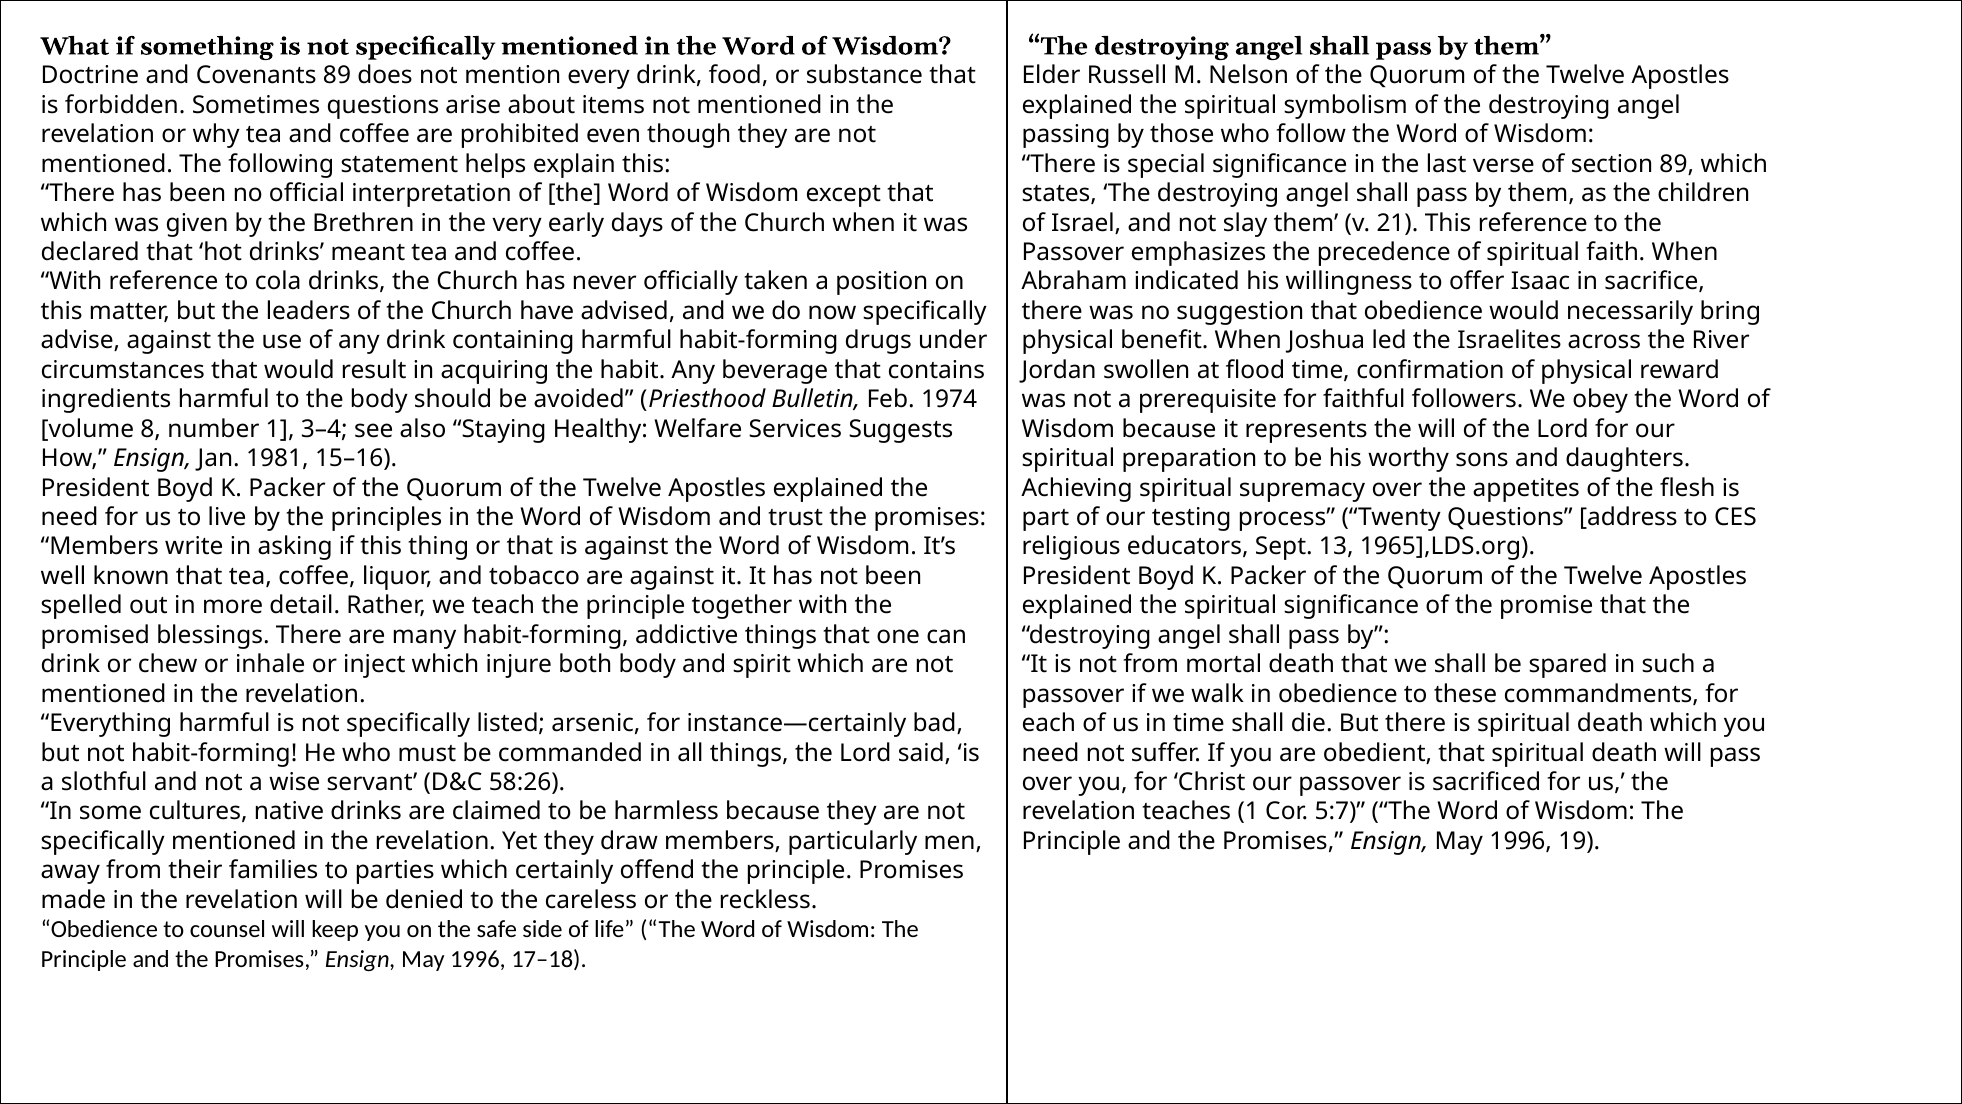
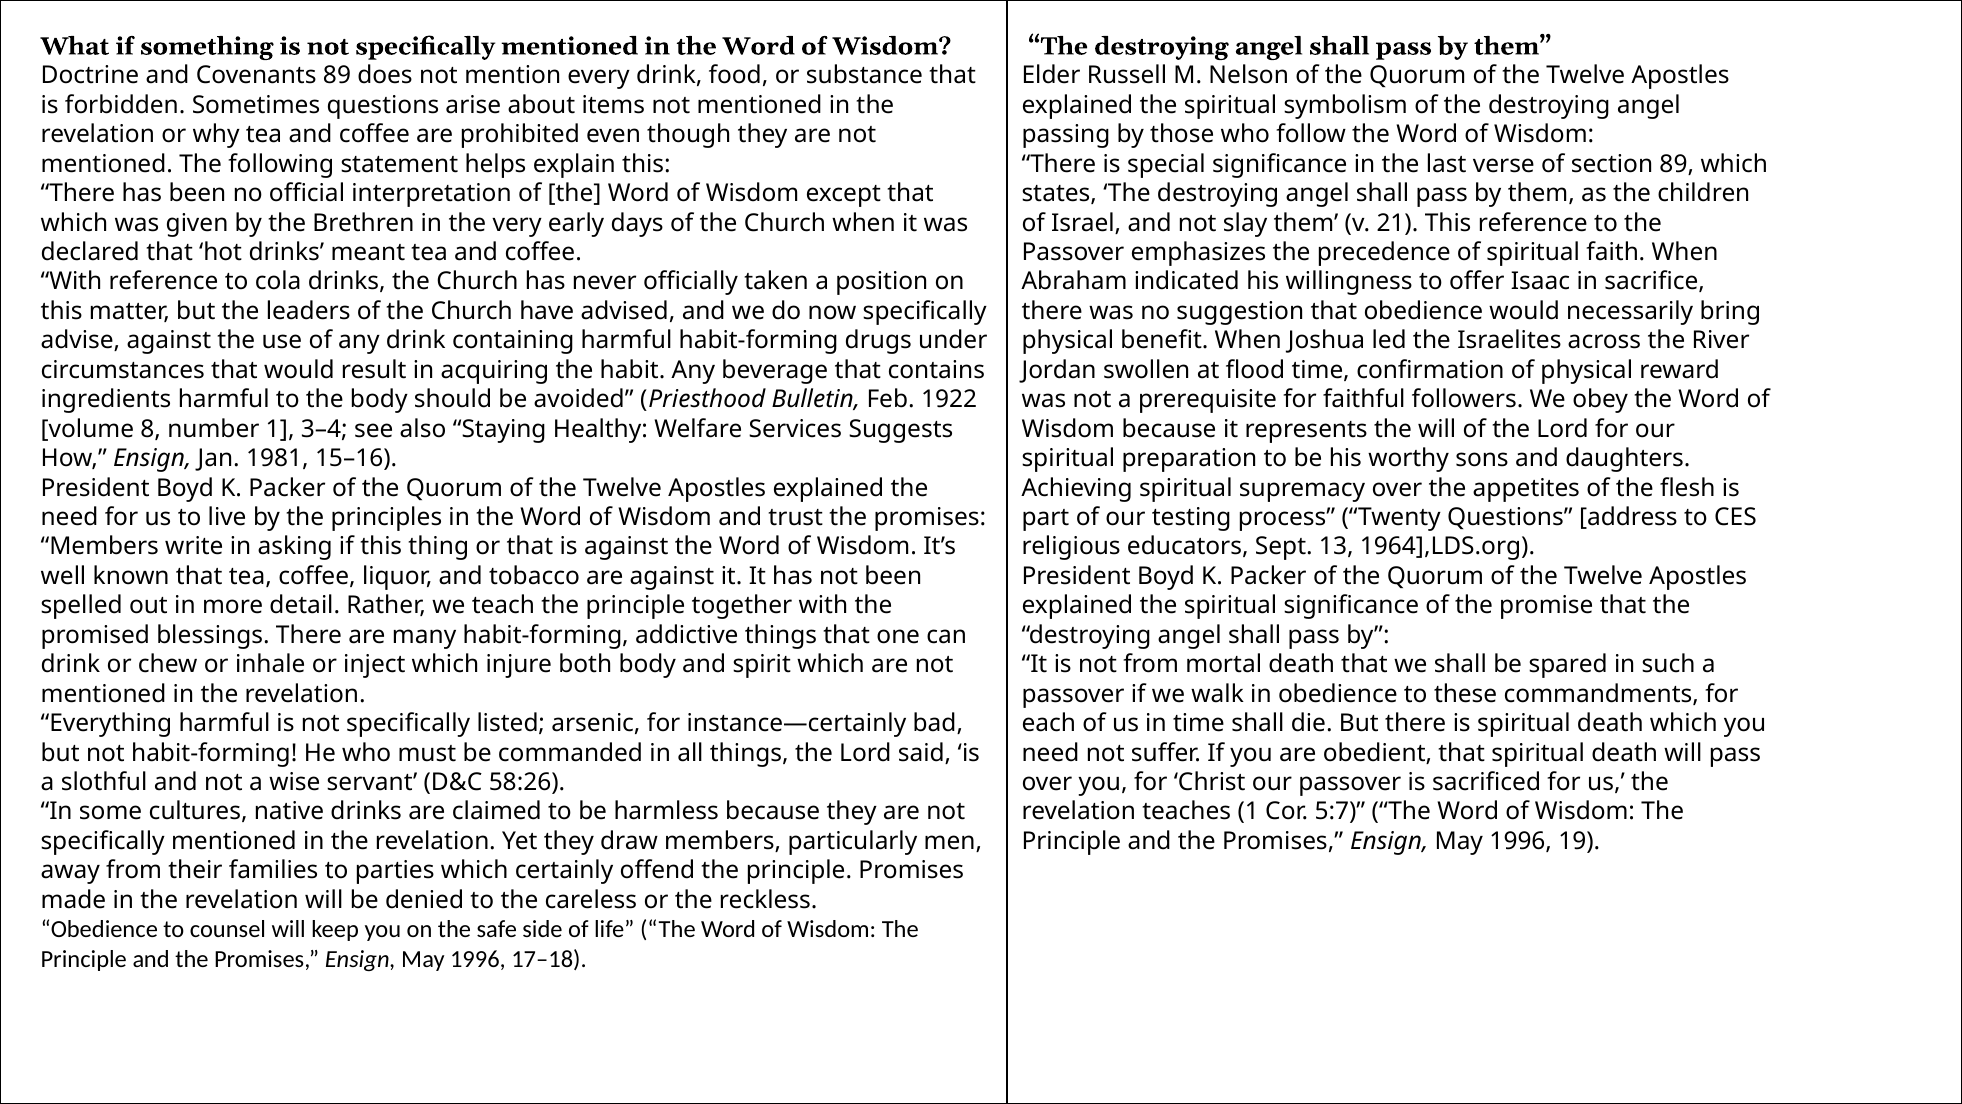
1974: 1974 -> 1922 (949, 400)
1965],LDS.org: 1965],LDS.org -> 1964],LDS.org (1448, 547)
